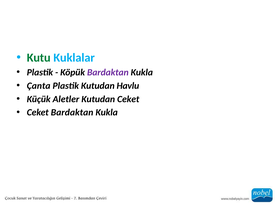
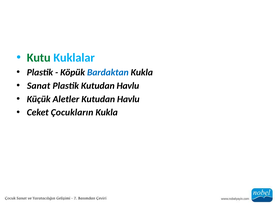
Bardaktan colour: purple -> blue (108, 72)
Çanta: Çanta -> Sanat (39, 86)
Ceket: Ceket -> Havlu (128, 99)
Ceket Bardaktan: Bardaktan -> Çocukların (72, 113)
